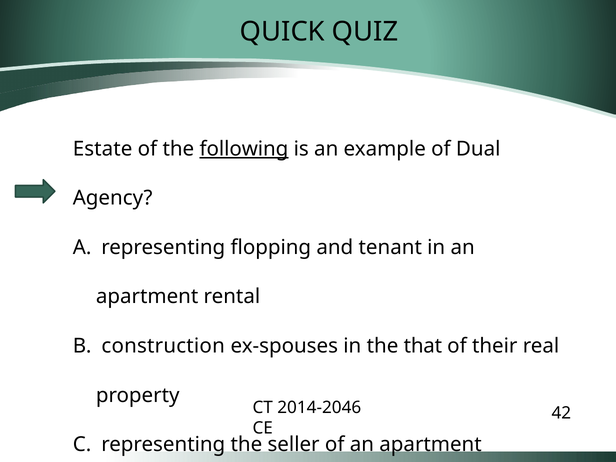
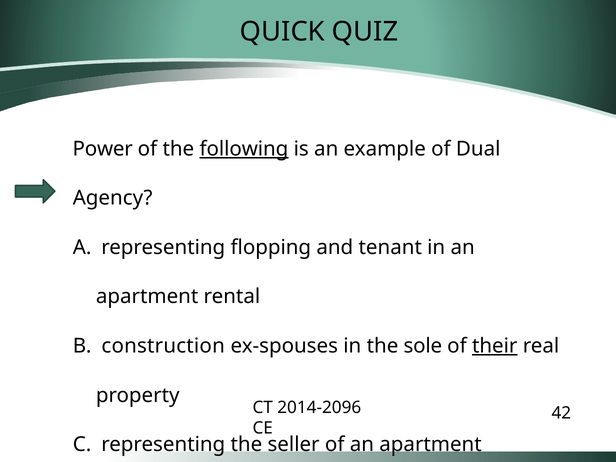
Estate: Estate -> Power (103, 149)
that: that -> sole (423, 346)
their underline: none -> present (495, 346)
2014-2046: 2014-2046 -> 2014-2096 (319, 408)
